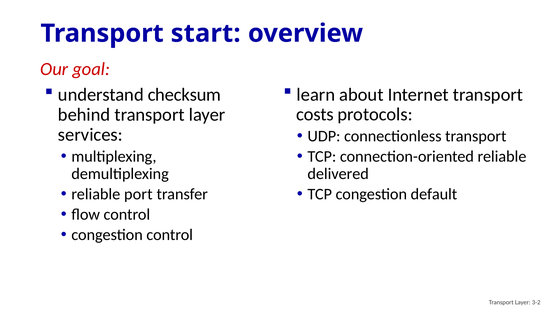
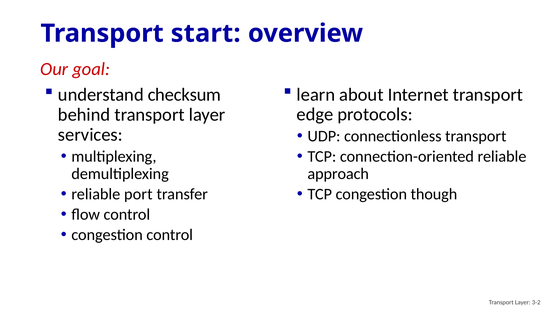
costs: costs -> edge (315, 115)
delivered: delivered -> approach (338, 174)
default: default -> though (434, 194)
